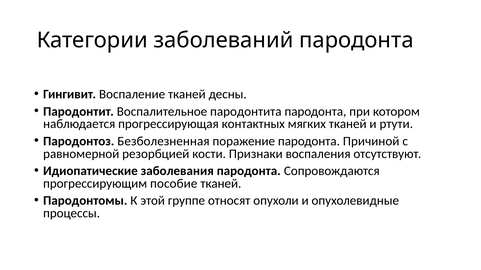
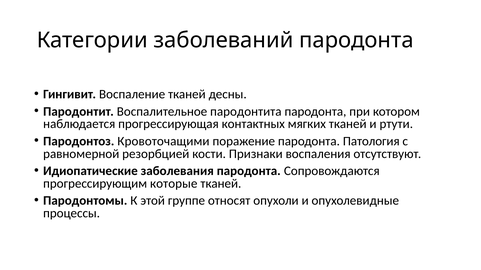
Безболезненная: Безболезненная -> Кровоточащими (163, 141)
Причиной: Причиной -> Патология (371, 141)
пособие: пособие -> которые (174, 184)
